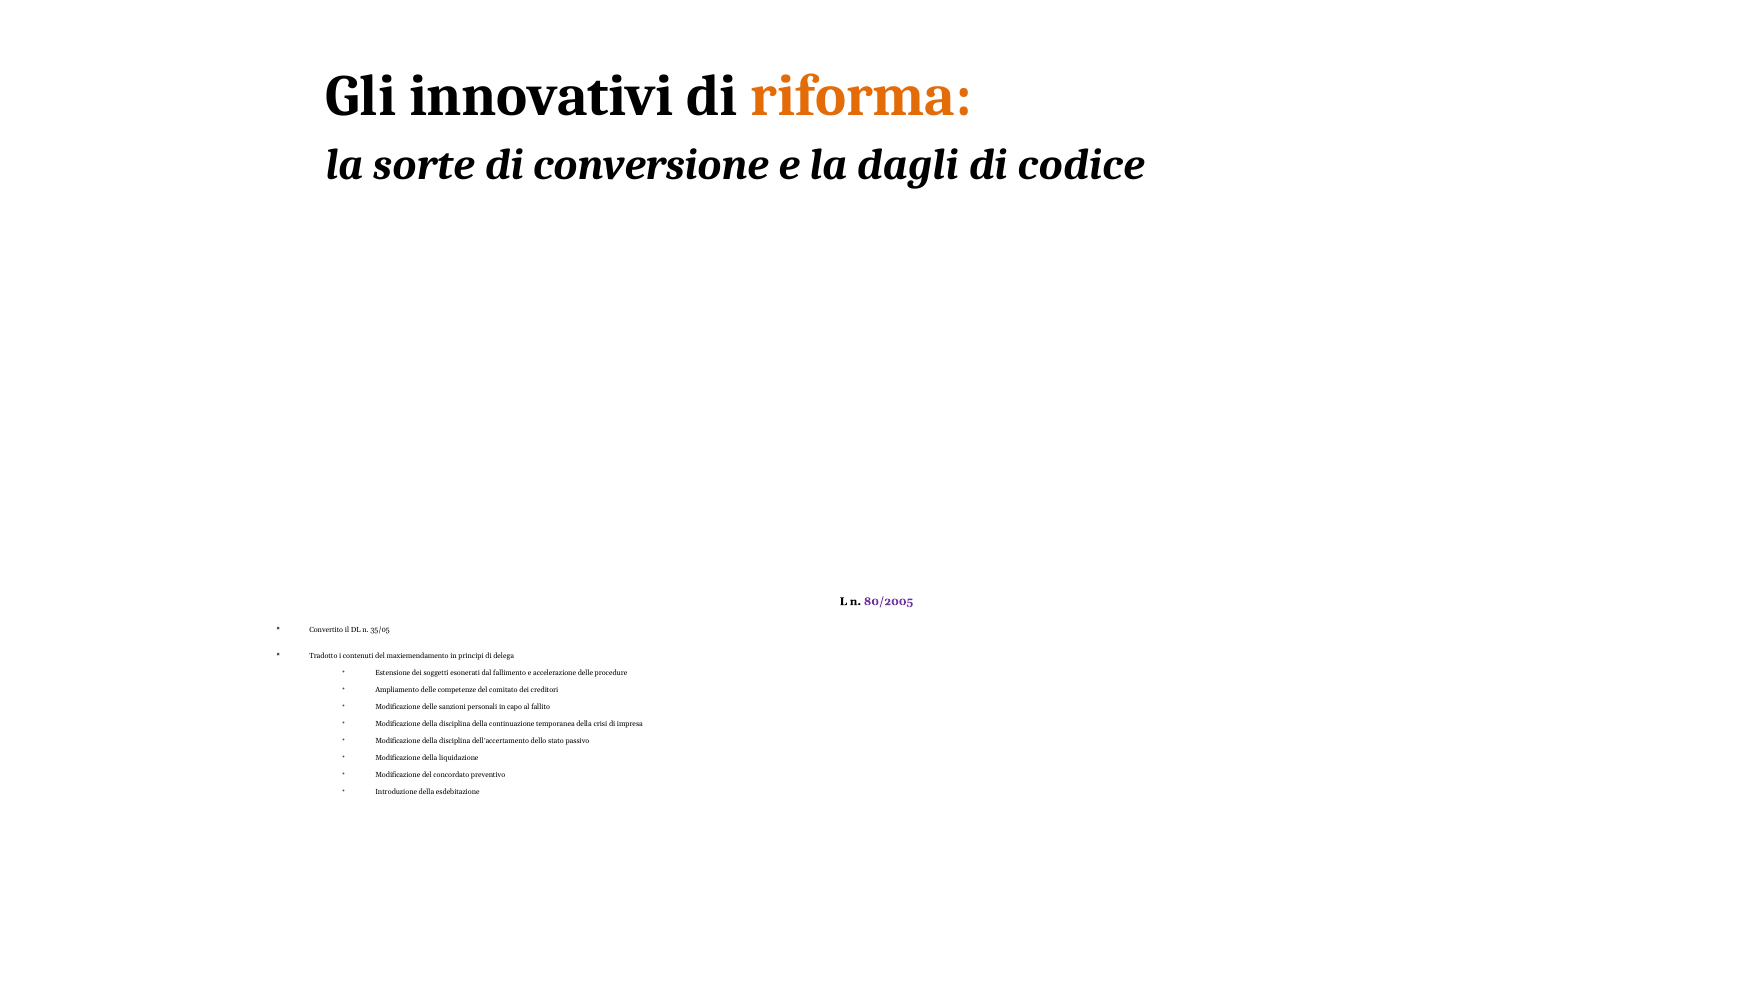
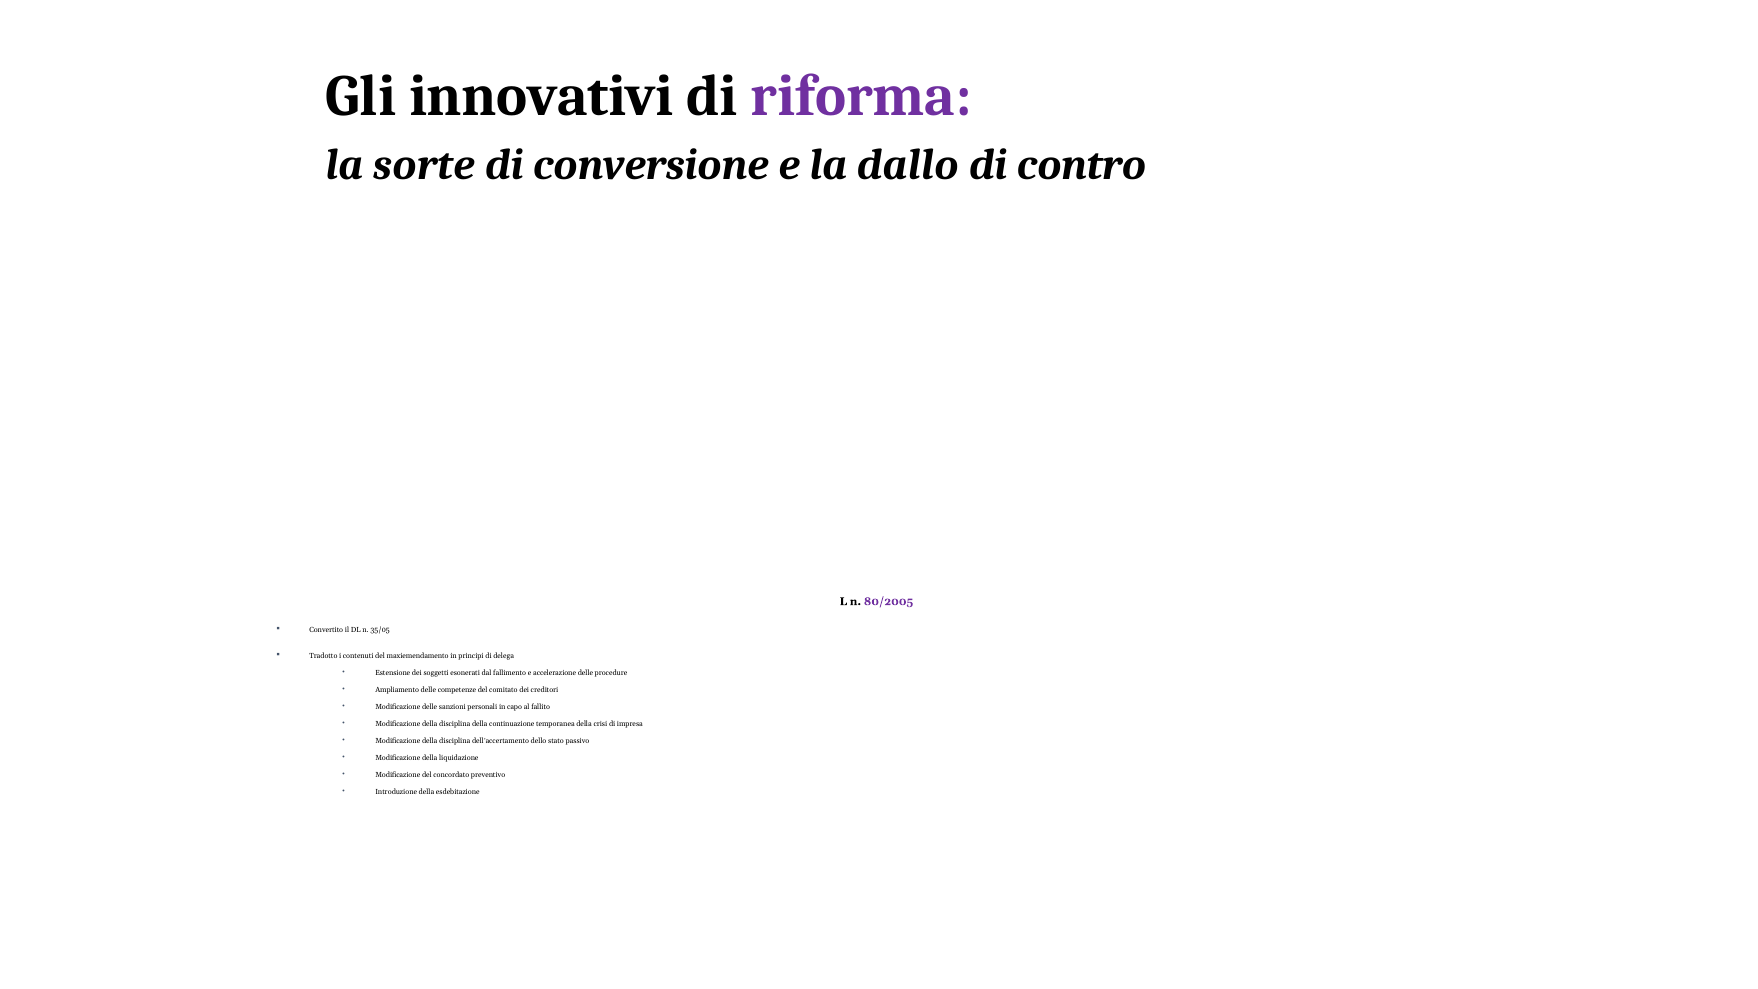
riforma colour: orange -> purple (861, 97)
dagli: dagli -> dallo (908, 165)
codice: codice -> contro (1082, 165)
